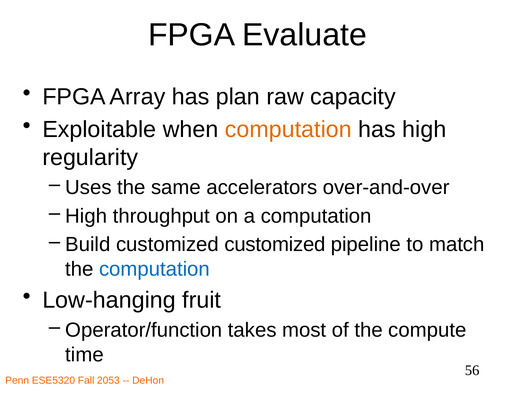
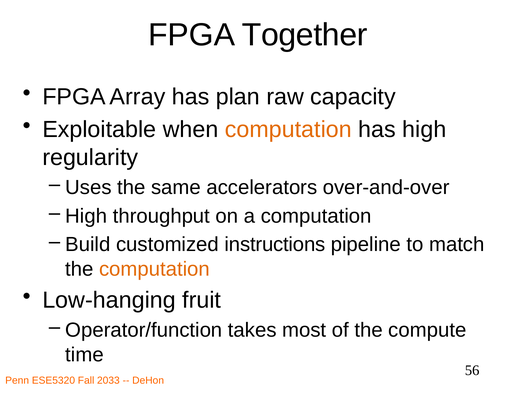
Evaluate: Evaluate -> Together (305, 35)
customized customized: customized -> instructions (275, 245)
computation colour: blue -> orange (155, 269)
2053: 2053 -> 2033 (108, 381)
